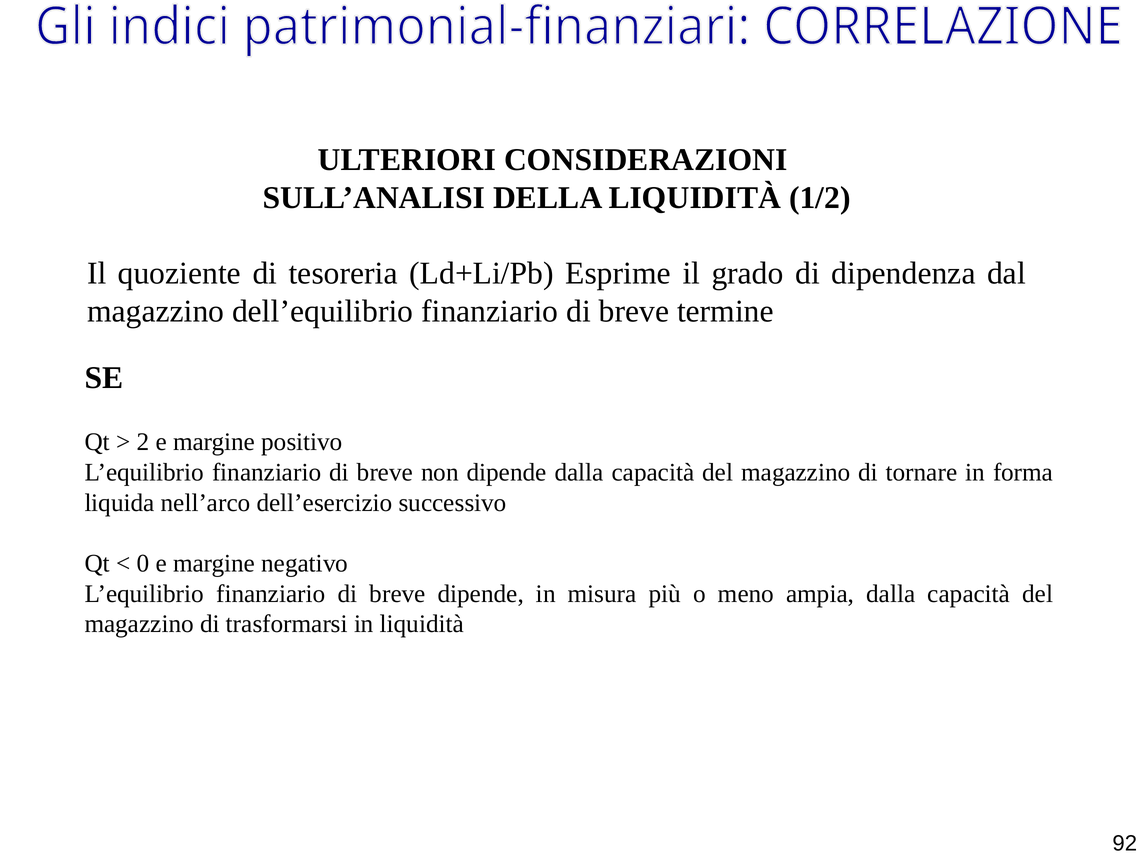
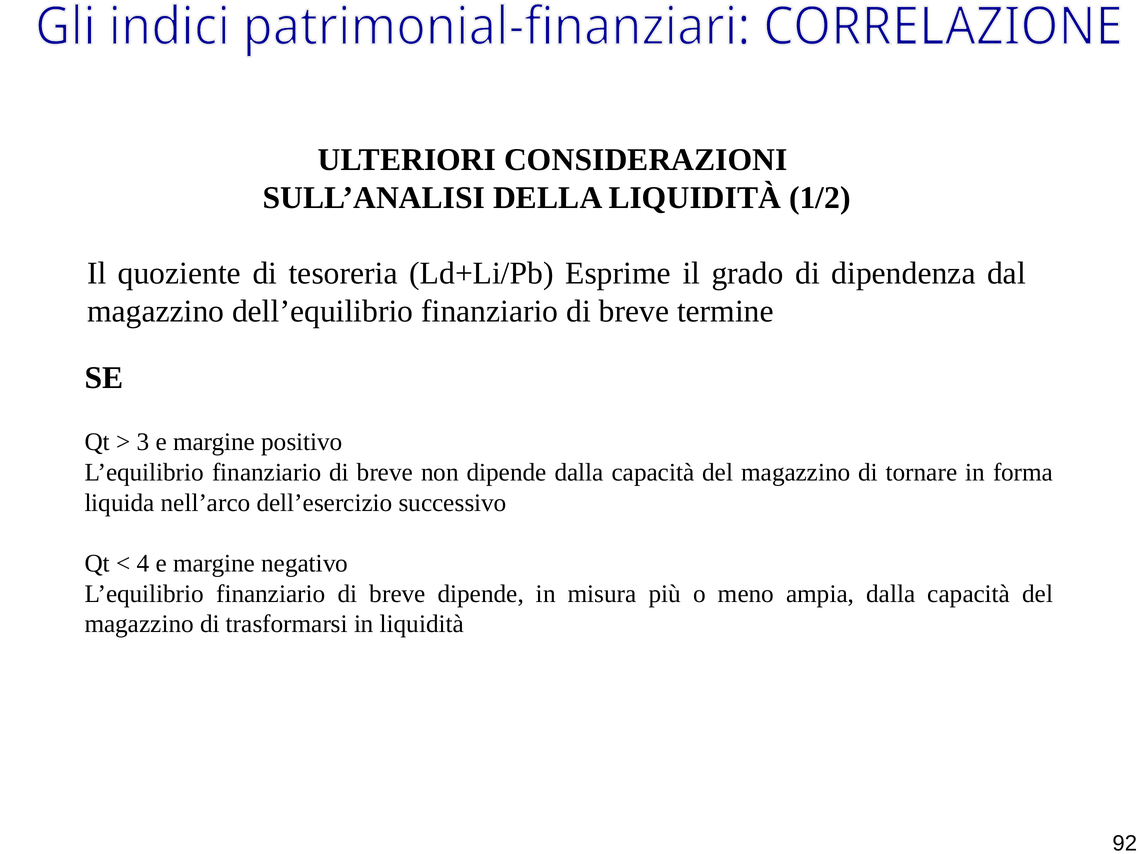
2: 2 -> 3 (143, 442)
0: 0 -> 4 (143, 564)
